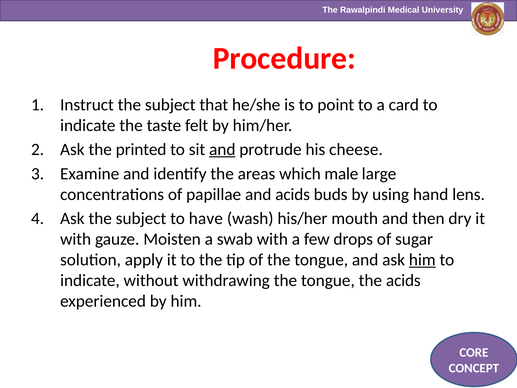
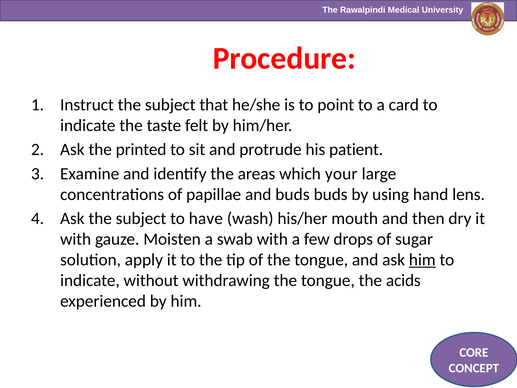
and underline: present -> none (222, 149)
cheese: cheese -> patient (356, 149)
male: male -> your (341, 174)
and acids: acids -> buds (292, 194)
